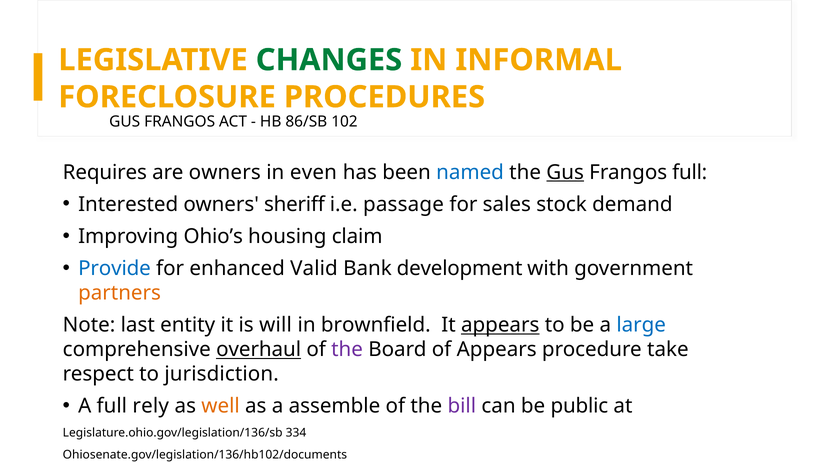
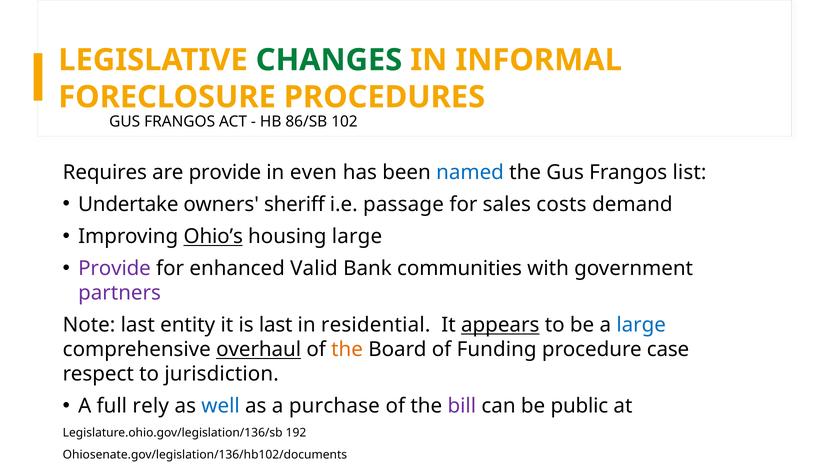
are owners: owners -> provide (225, 172)
Gus underline: present -> none (565, 172)
Frangos full: full -> list (690, 172)
Interested: Interested -> Undertake (128, 204)
stock: stock -> costs (561, 204)
Ohio’s underline: none -> present (213, 236)
housing claim: claim -> large (357, 236)
Provide colour: blue -> purple (114, 269)
development: development -> communities (460, 269)
partners colour: orange -> purple (120, 293)
is will: will -> last (276, 325)
brownfield: brownfield -> residential (376, 325)
the colour: purple -> orange (347, 350)
of Appears: Appears -> Funding (497, 350)
take: take -> case (668, 350)
well colour: orange -> blue (221, 406)
assemble: assemble -> purchase (334, 406)
334: 334 -> 192 (296, 433)
